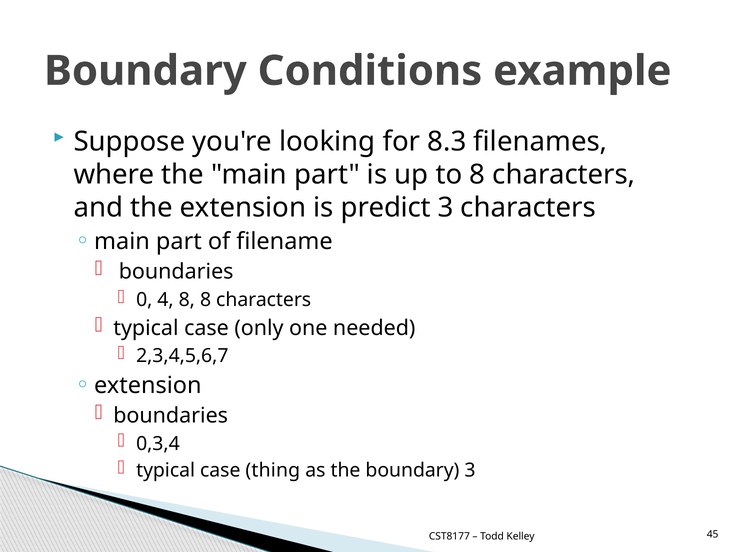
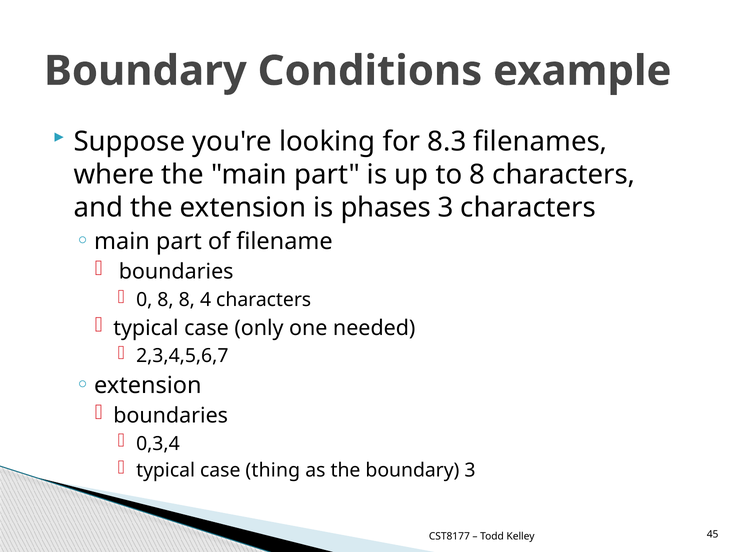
predict: predict -> phases (386, 208)
0 4: 4 -> 8 (166, 300)
8 8: 8 -> 4 (206, 300)
